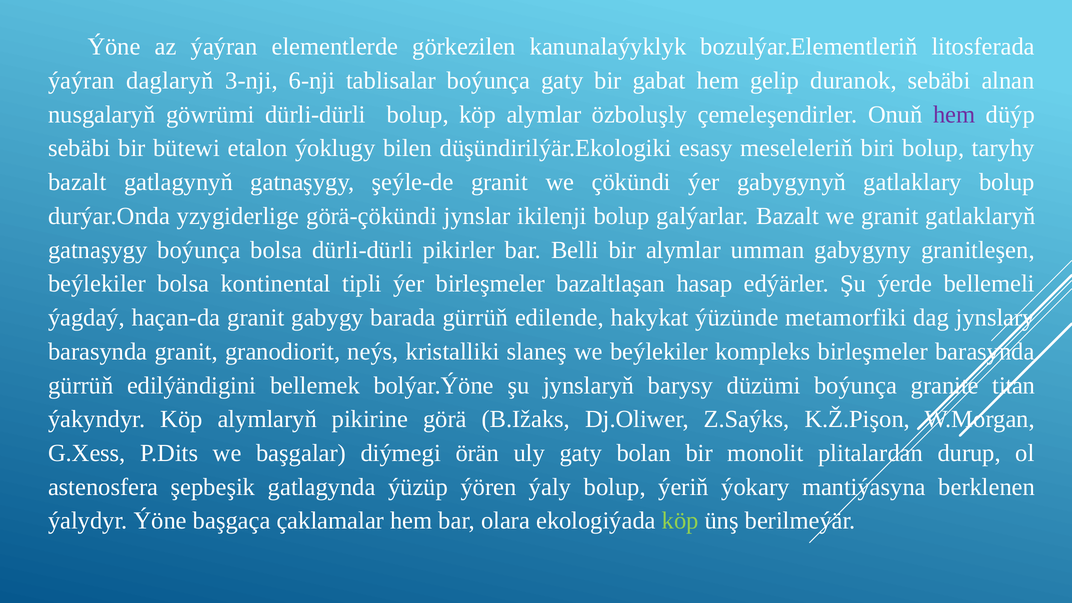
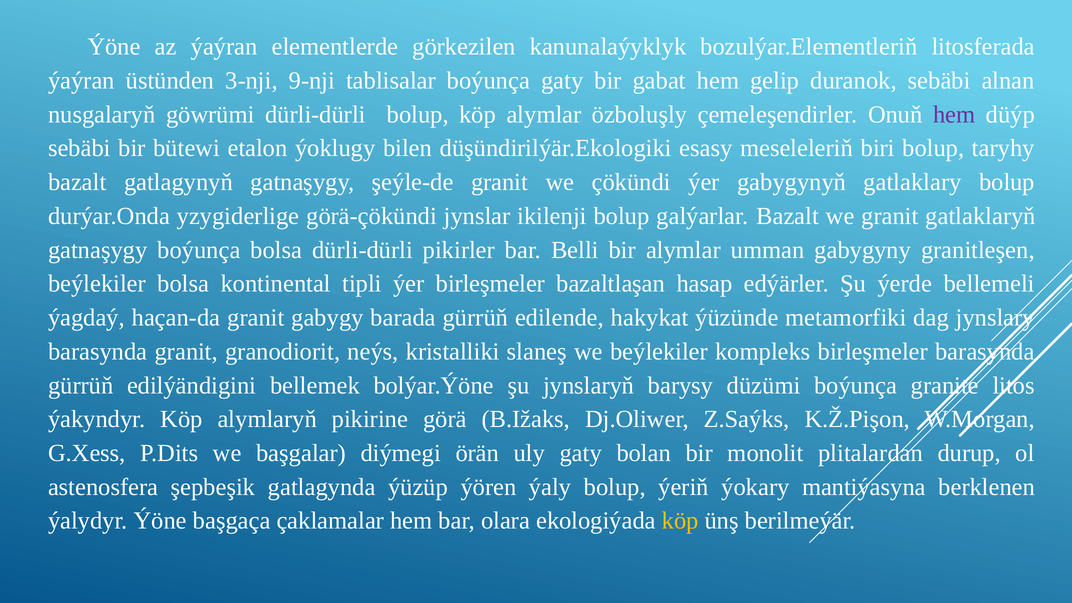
daglaryň: daglaryň -> üstünden (170, 81)
6-nji: 6-nji -> 9-nji (312, 81)
titan: titan -> litos (1014, 385)
köp colour: light green -> yellow (680, 521)
